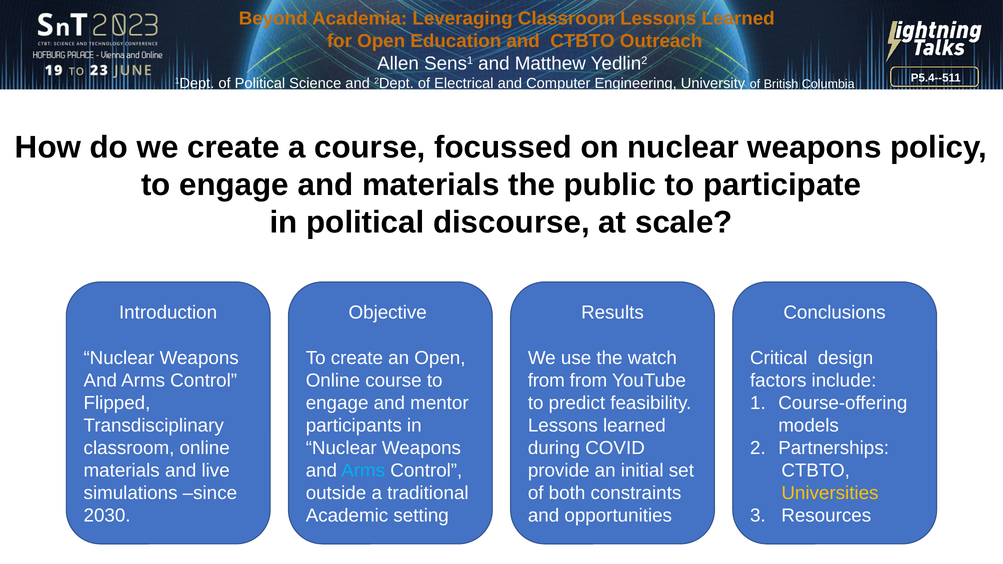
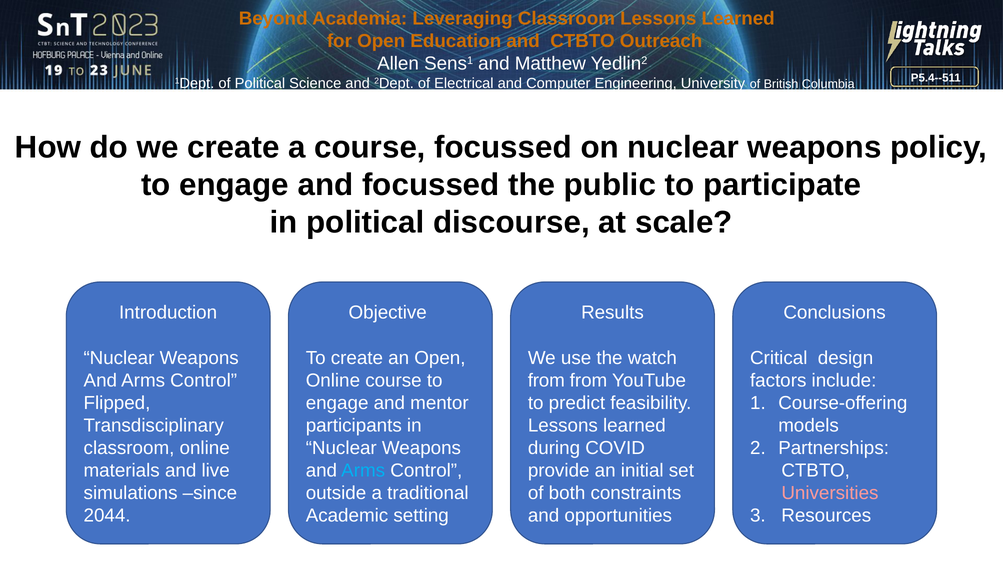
and materials: materials -> focussed (431, 185)
Universities colour: yellow -> pink (830, 493)
2030: 2030 -> 2044 (107, 516)
